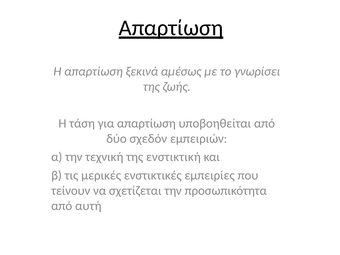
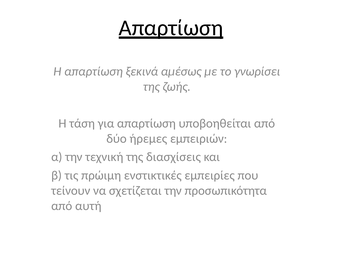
σχεδόν: σχεδόν -> ήρεμες (148, 139)
ενστικτική: ενστικτική -> διασχίσεις (173, 157)
μερικές: μερικές -> πρώιμη (101, 175)
